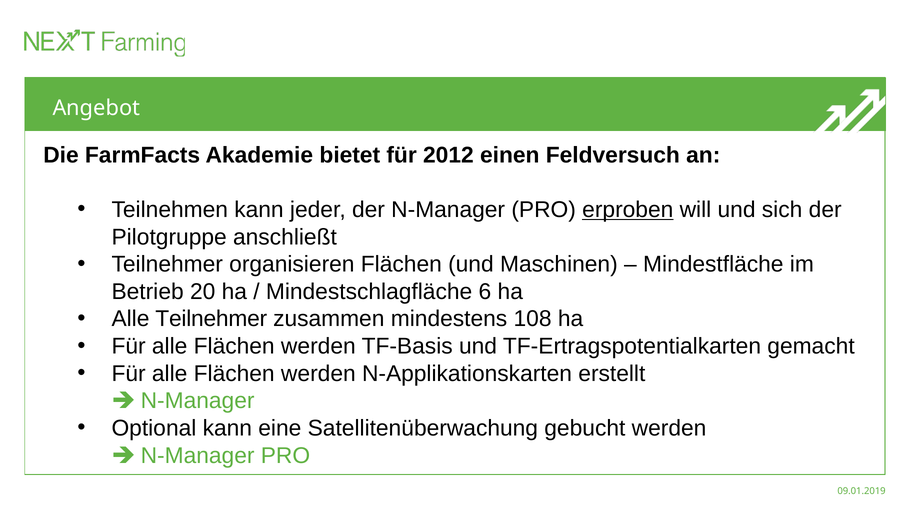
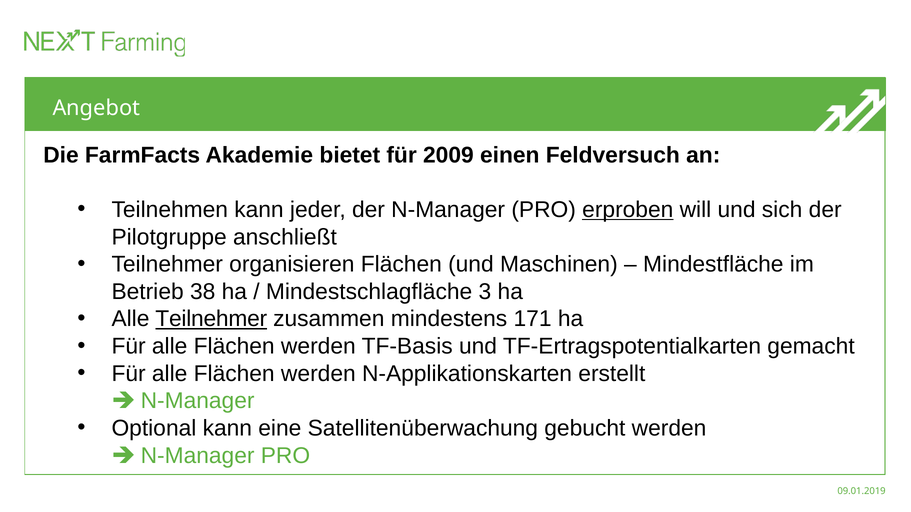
2012: 2012 -> 2009 (448, 155)
20: 20 -> 38 (203, 292)
6: 6 -> 3 (485, 292)
Teilnehmer underline: none -> present (211, 319)
108: 108 -> 171 (533, 319)
